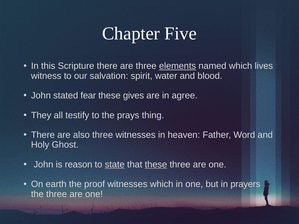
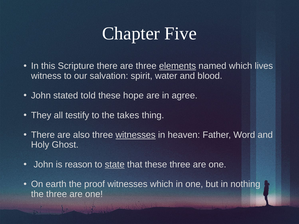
fear: fear -> told (88, 96)
gives: gives -> hope (133, 96)
prays: prays -> takes (128, 115)
witnesses underline: none -> present (136, 135)
these underline: present -> none (156, 165)
prayers: prayers -> nothing (245, 184)
